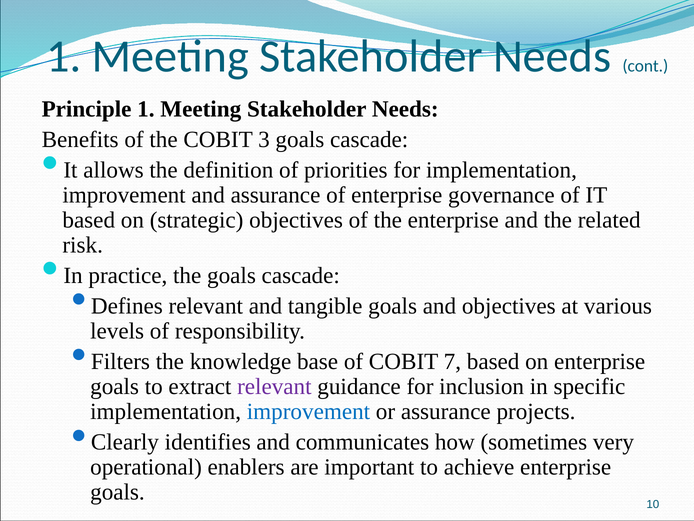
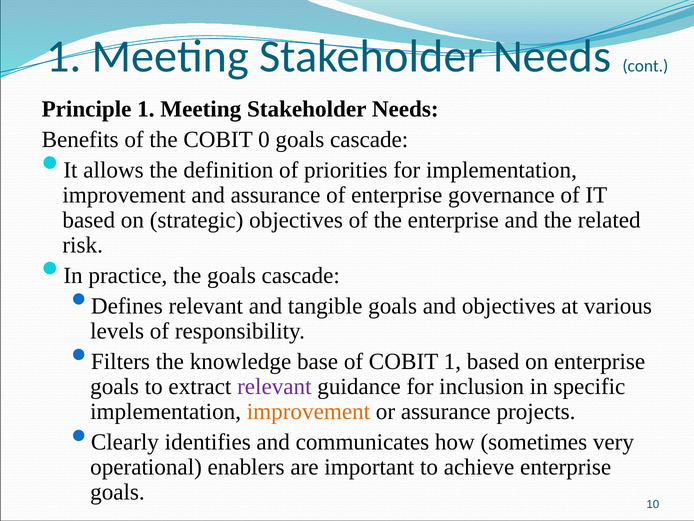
3: 3 -> 0 (264, 139)
COBIT 7: 7 -> 1 (452, 361)
improvement colour: blue -> orange (308, 411)
